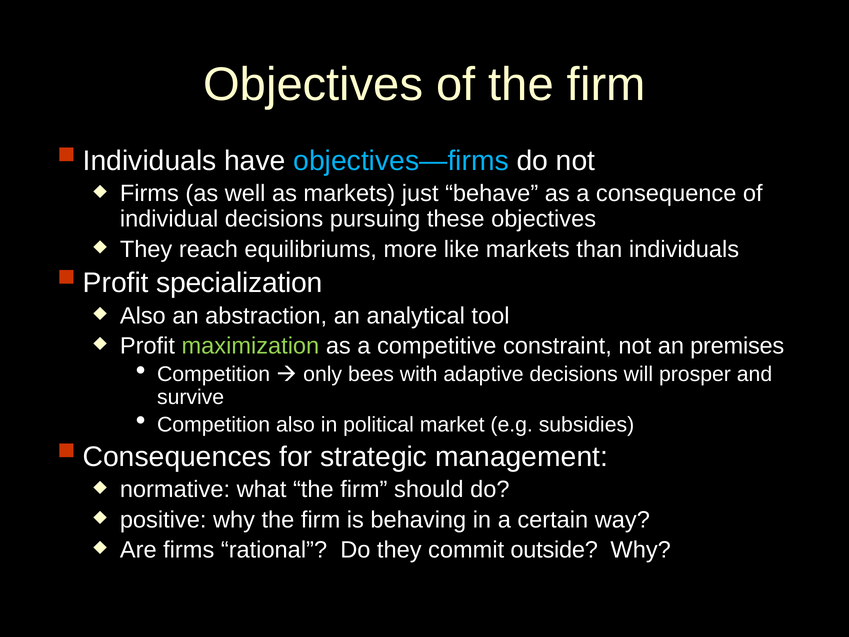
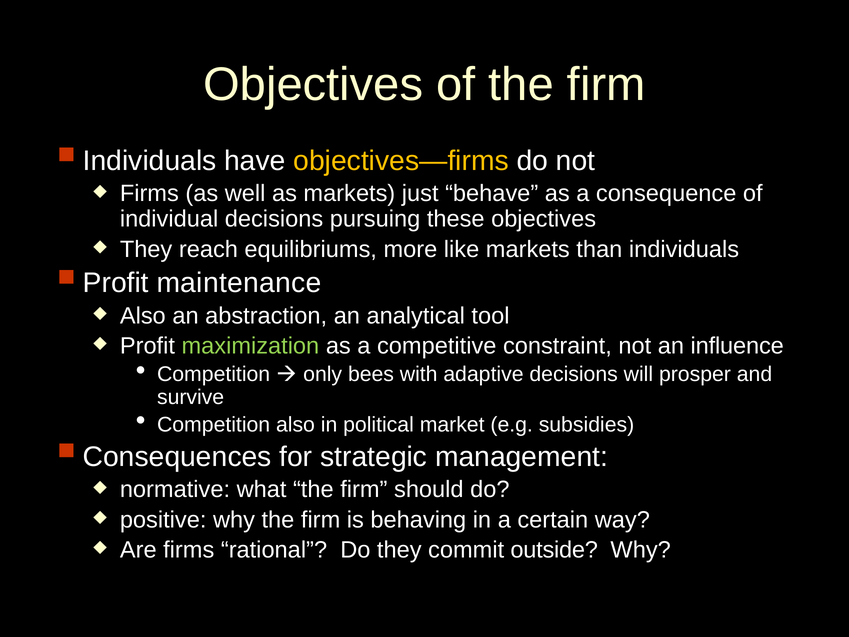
objectives—firms colour: light blue -> yellow (401, 161)
specialization: specialization -> maintenance (239, 283)
premises: premises -> influence (737, 346)
